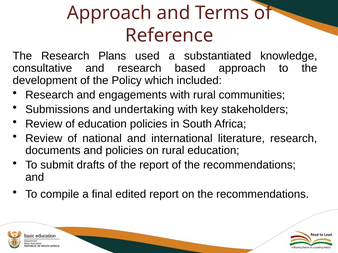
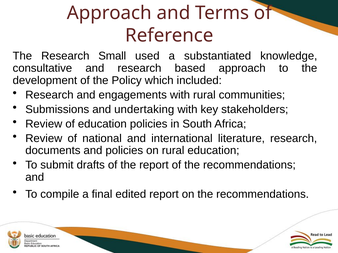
Plans: Plans -> Small (112, 56)
